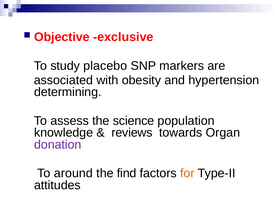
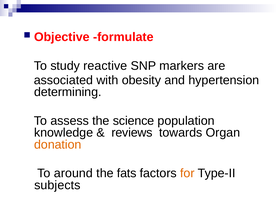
exclusive: exclusive -> formulate (123, 37)
placebo: placebo -> reactive (105, 66)
donation colour: purple -> orange (58, 144)
find: find -> fats (127, 173)
attitudes: attitudes -> subjects (57, 185)
